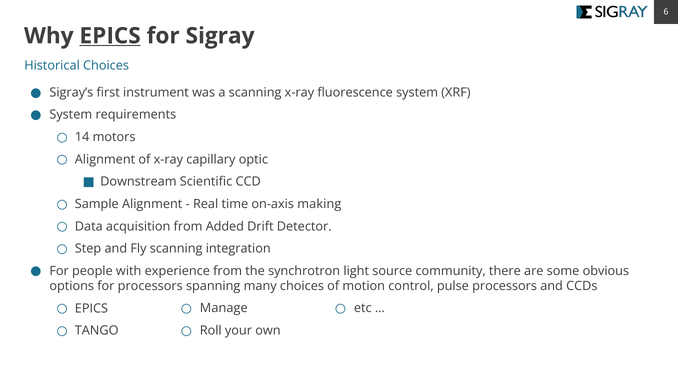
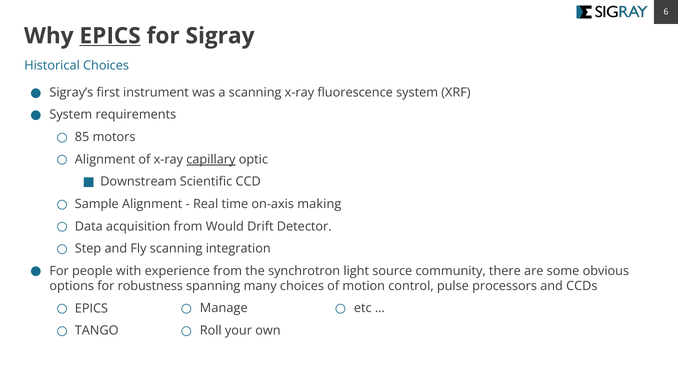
14: 14 -> 85 (82, 137)
capillary underline: none -> present (211, 160)
Added: Added -> Would (225, 227)
for processors: processors -> robustness (150, 286)
